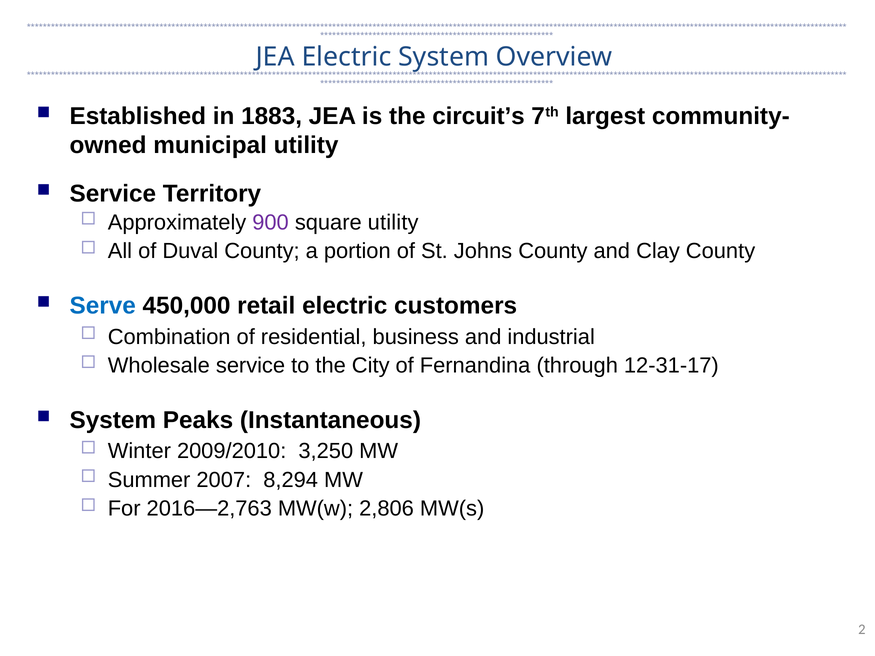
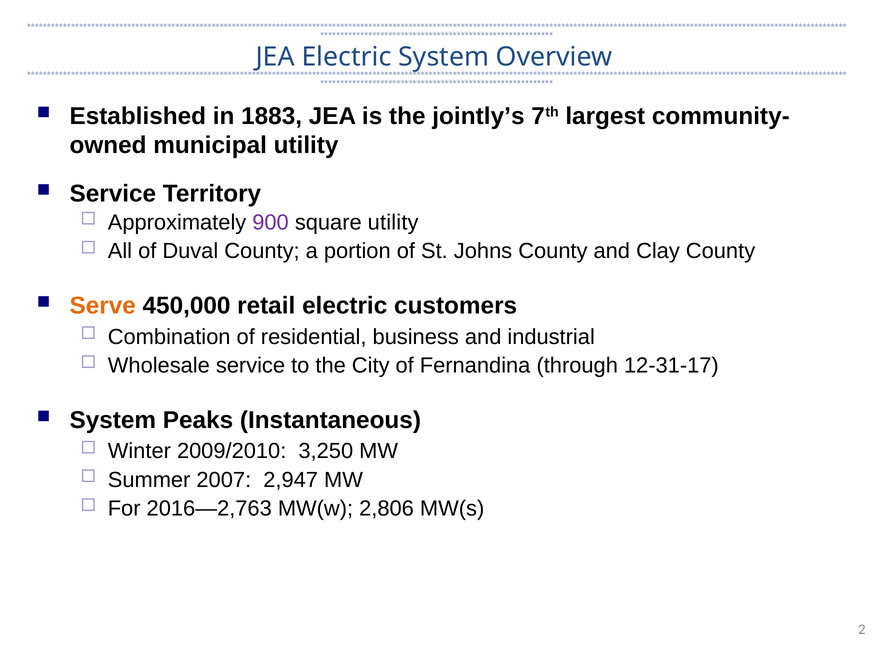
circuit’s: circuit’s -> jointly’s (478, 116)
Serve colour: blue -> orange (103, 306)
8,294: 8,294 -> 2,947 (291, 480)
